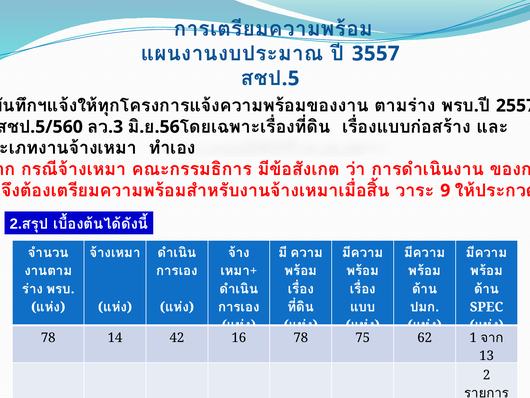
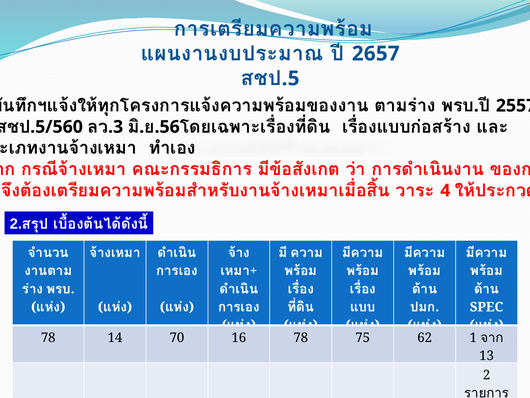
3557: 3557 -> 2657 (376, 54)
9: 9 -> 4 (445, 190)
42: 42 -> 70 (177, 337)
